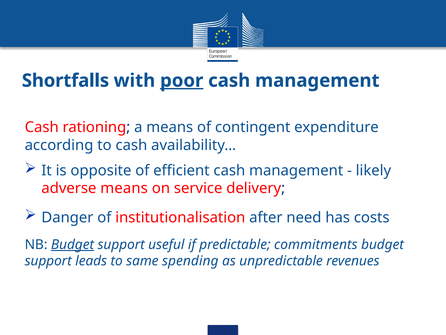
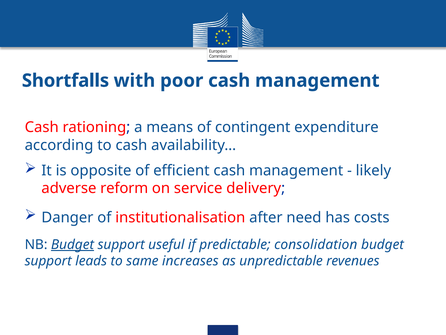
poor underline: present -> none (182, 81)
adverse means: means -> reform (124, 188)
commitments: commitments -> consolidation (316, 244)
spending: spending -> increases (190, 261)
